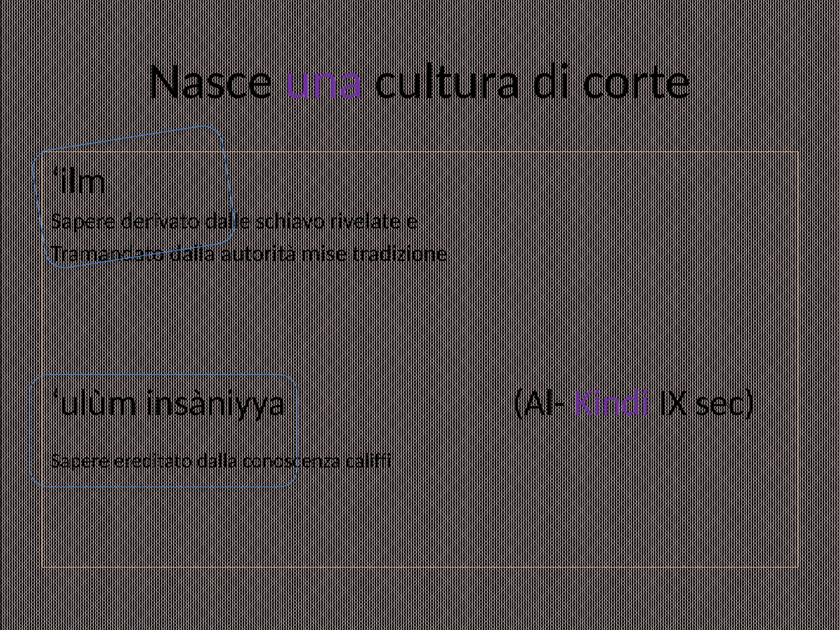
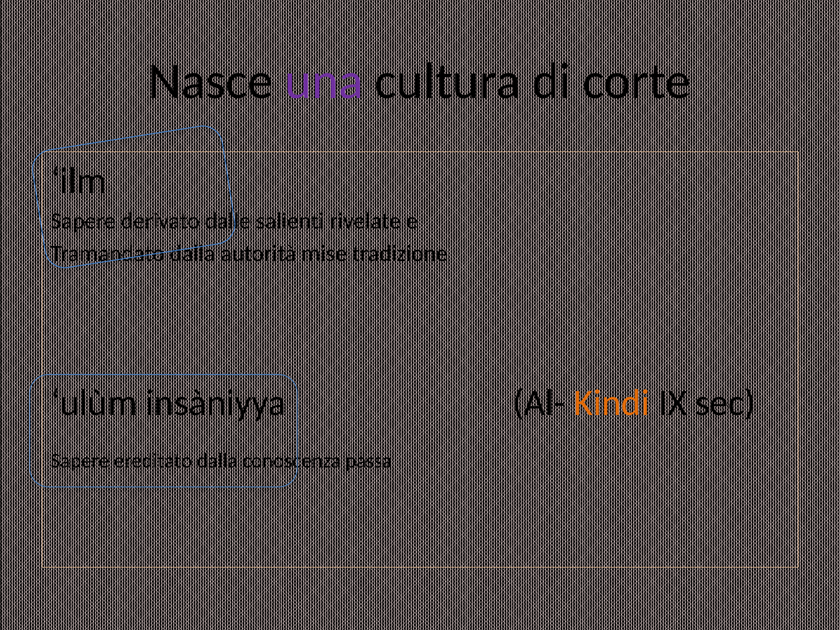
schiavo: schiavo -> salienti (290, 221)
Kindi colour: purple -> orange (612, 403)
califfi: califfi -> passa (369, 461)
